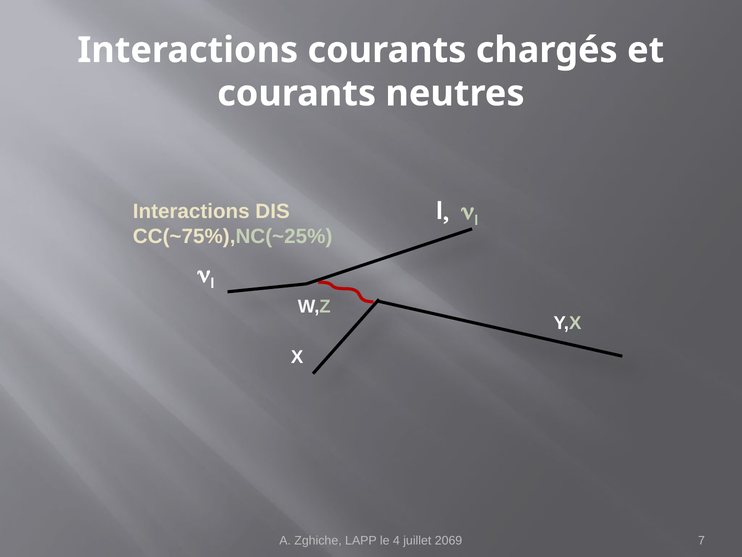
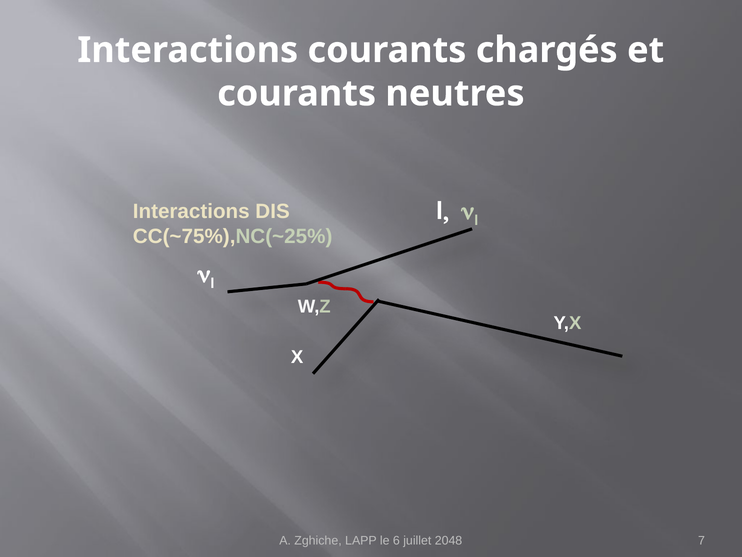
4: 4 -> 6 (396, 540)
2069: 2069 -> 2048 (449, 540)
